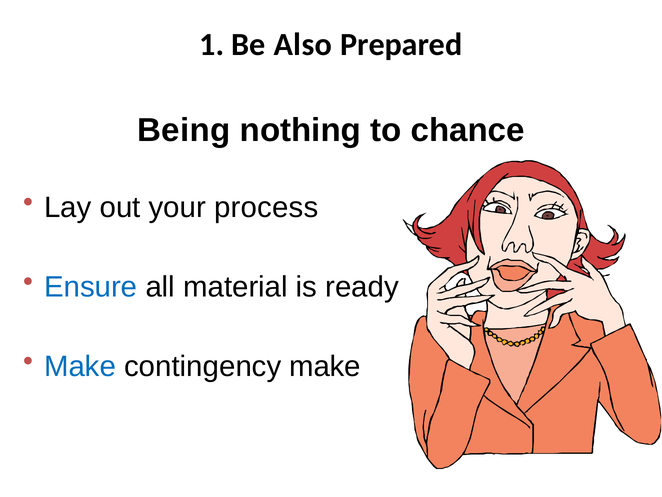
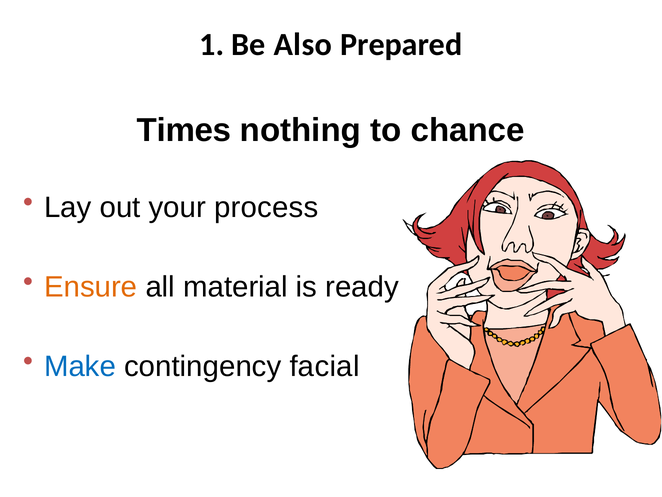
Being: Being -> Times (184, 130)
Ensure colour: blue -> orange (91, 287)
contingency make: make -> facial (325, 366)
